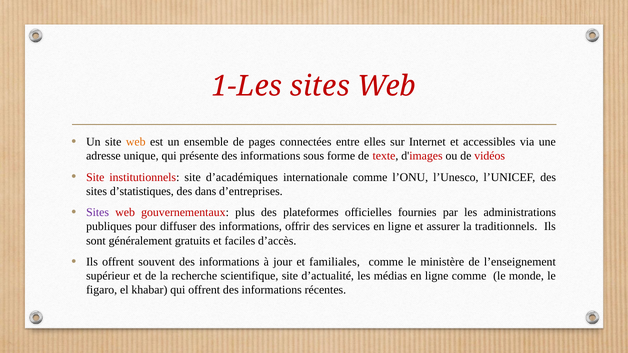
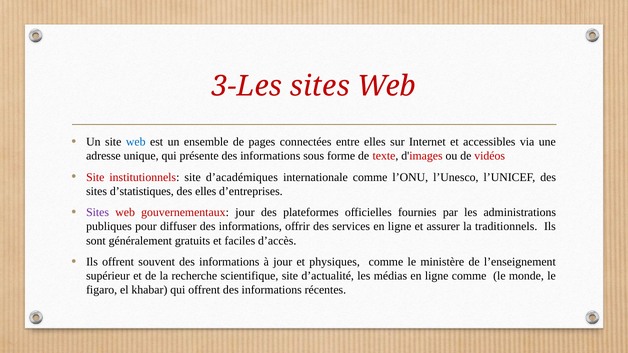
1-Les: 1-Les -> 3-Les (247, 86)
web colour: orange -> blue (136, 142)
des dans: dans -> elles (206, 191)
gouvernementaux plus: plus -> jour (245, 213)
familiales: familiales -> physiques (335, 262)
